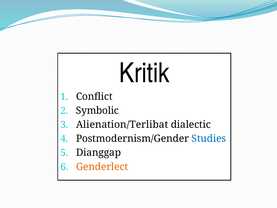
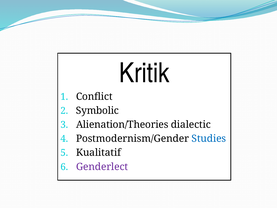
Alienation/Terlibat: Alienation/Terlibat -> Alienation/Theories (122, 124)
Dianggap: Dianggap -> Kualitatif (98, 153)
Genderlect colour: orange -> purple (102, 167)
